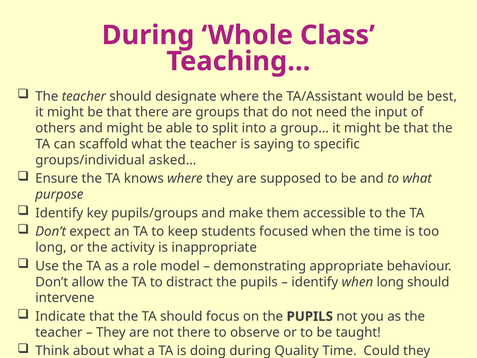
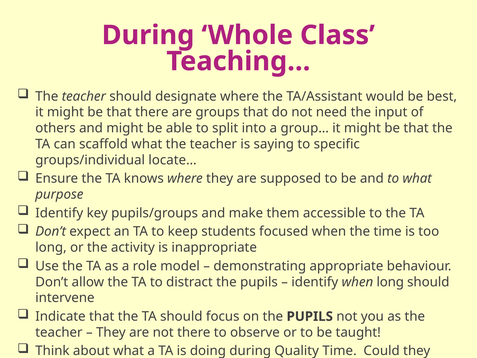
asked…: asked… -> locate… (173, 160)
